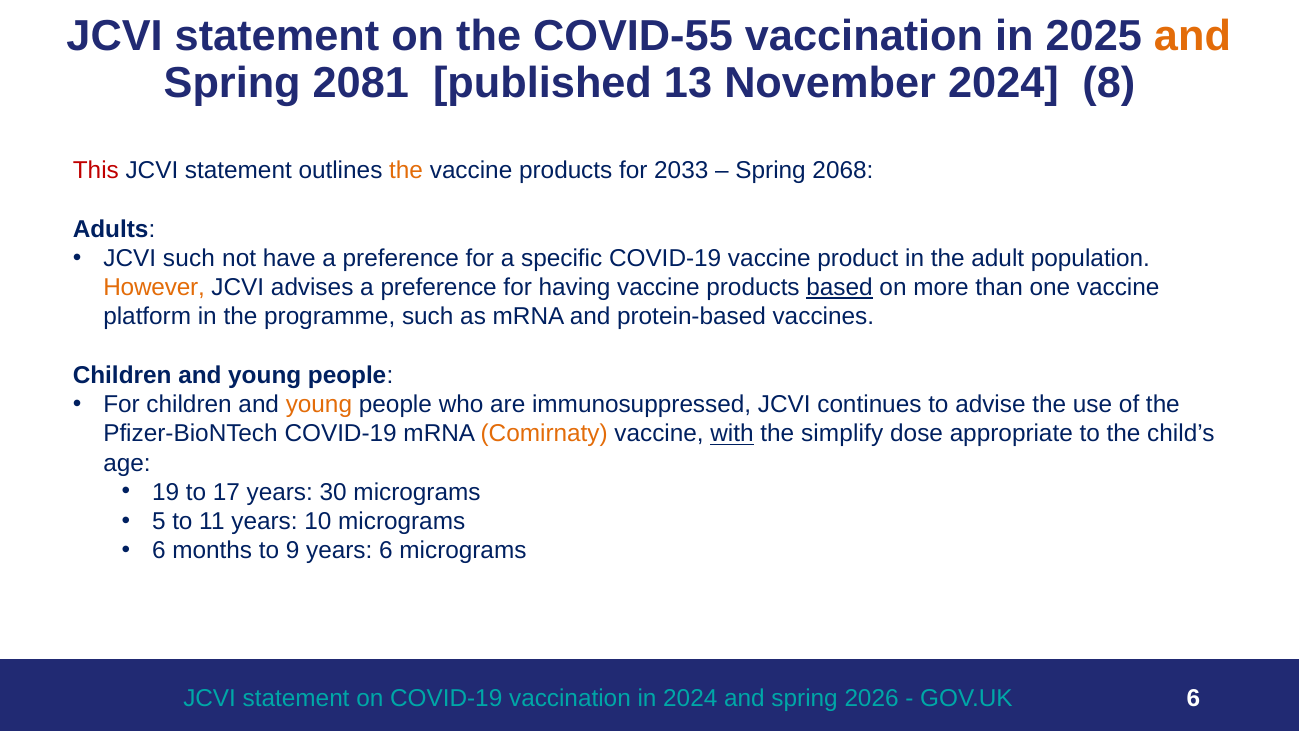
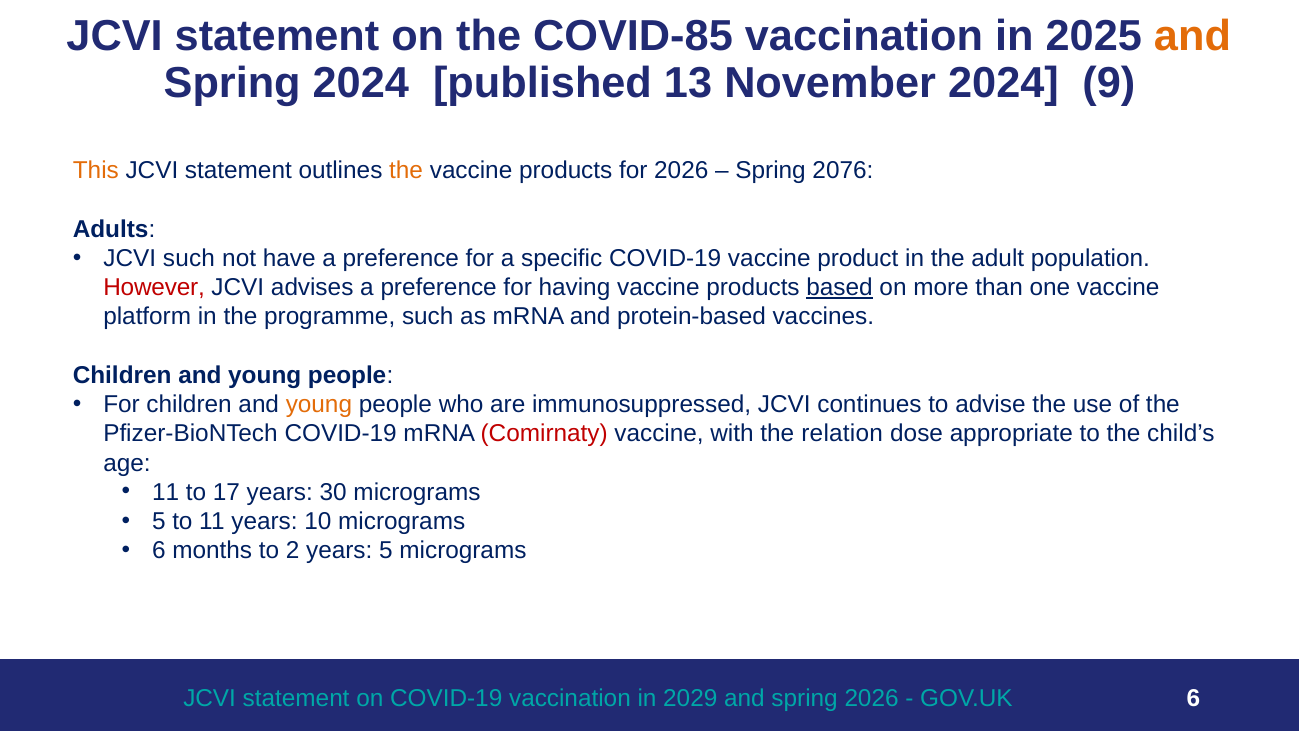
COVID-55: COVID-55 -> COVID-85 (633, 36)
Spring 2081: 2081 -> 2024 (361, 83)
8: 8 -> 9 (1109, 83)
This colour: red -> orange (96, 171)
for 2033: 2033 -> 2026 (681, 171)
2068: 2068 -> 2076 (843, 171)
However colour: orange -> red (154, 287)
Comirnaty colour: orange -> red (544, 434)
with underline: present -> none (732, 434)
simplify: simplify -> relation (842, 434)
19: 19 -> 11 (166, 492)
9: 9 -> 2 (293, 551)
years 6: 6 -> 5 (386, 551)
in 2024: 2024 -> 2029 (690, 698)
